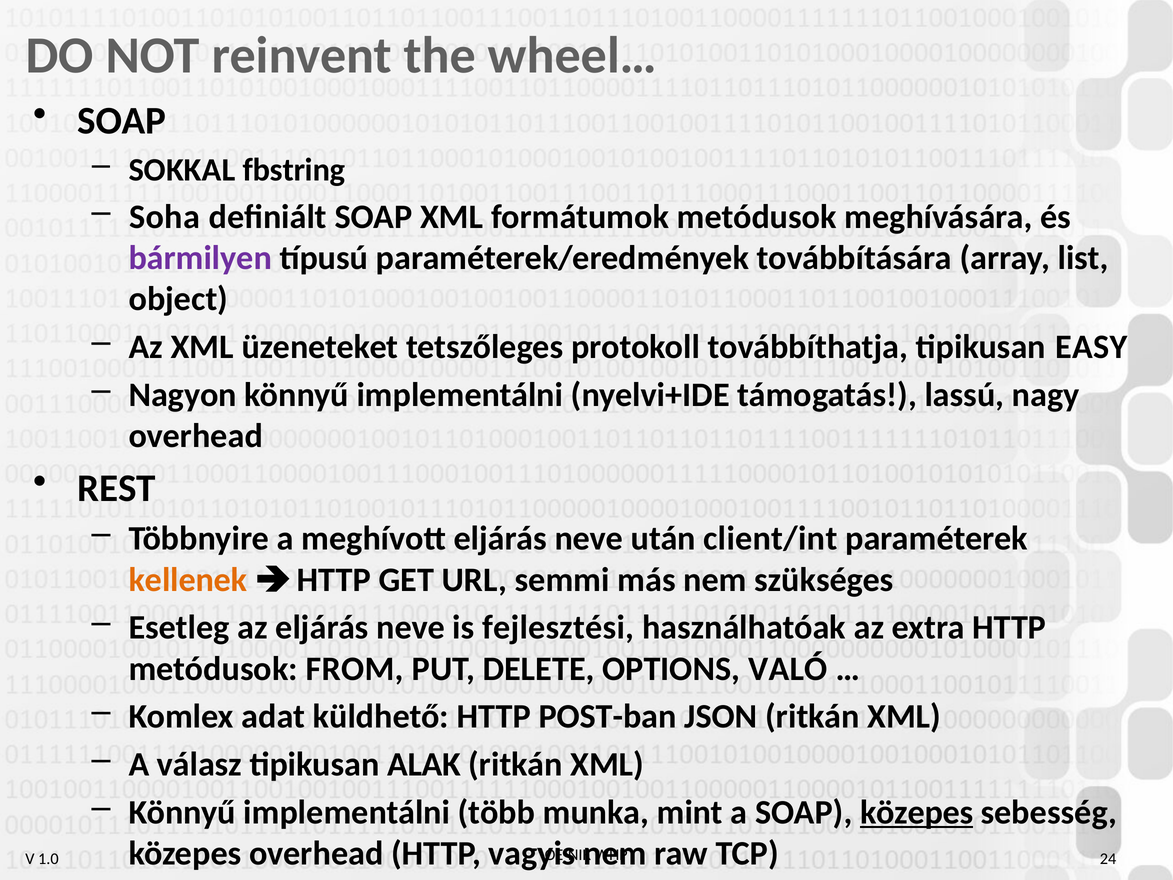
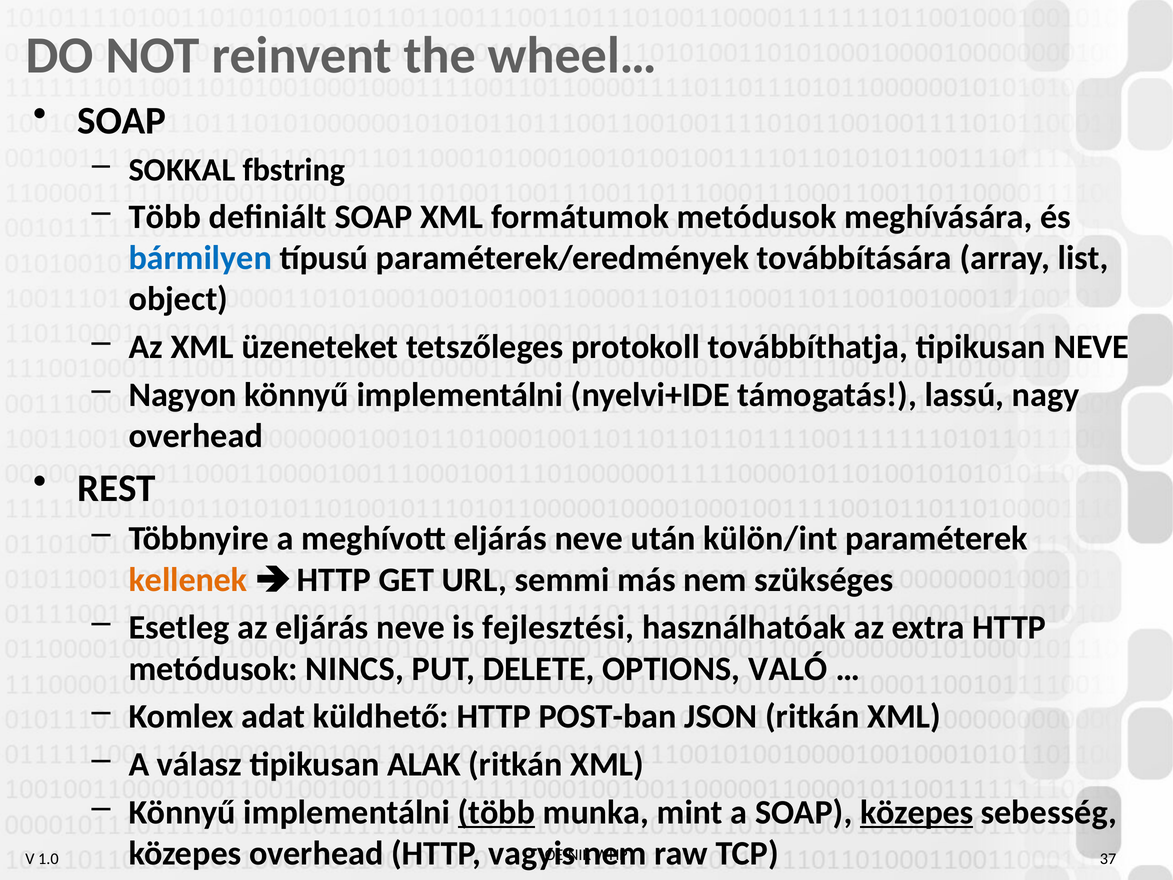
Soha: Soha -> Több (165, 217)
bármilyen colour: purple -> blue (200, 258)
tipikusan EASY: EASY -> NEVE (1092, 347)
client/int: client/int -> külön/int (770, 539)
FROM: FROM -> NINCS (355, 669)
több underline: none -> present (496, 812)
24: 24 -> 37 (1108, 859)
